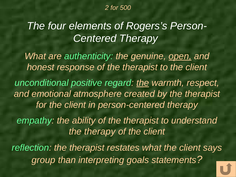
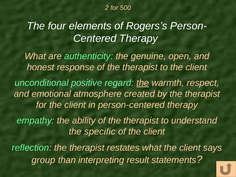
open underline: present -> none (180, 56)
the therapy: therapy -> specific (100, 132)
goals: goals -> result (138, 160)
